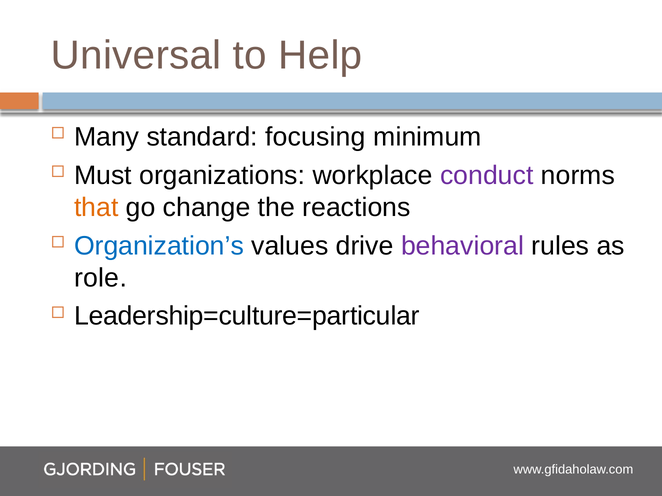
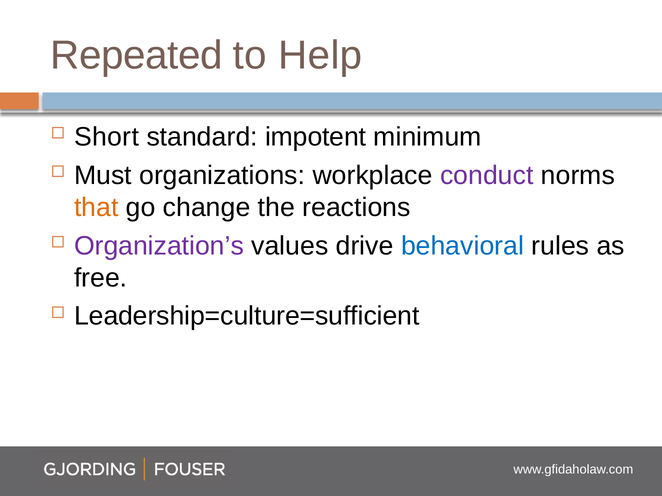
Universal: Universal -> Repeated (136, 55)
Many: Many -> Short (107, 137)
focusing: focusing -> impotent (316, 137)
Organization’s colour: blue -> purple (159, 246)
behavioral colour: purple -> blue (463, 246)
role: role -> free (101, 278)
Leadership=culture=particular: Leadership=culture=particular -> Leadership=culture=sufficient (247, 316)
